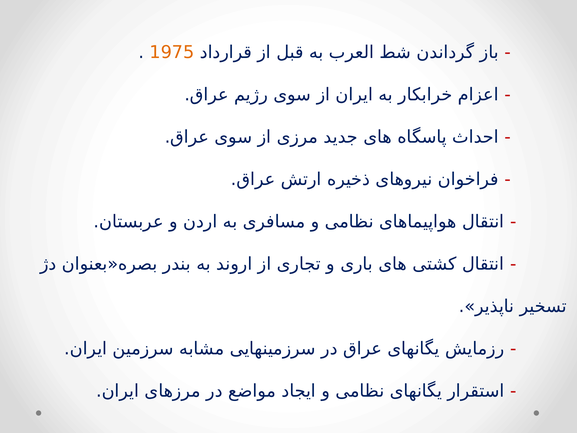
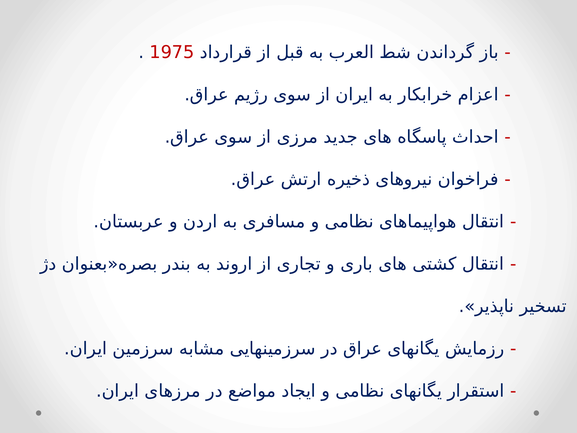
1975 colour: orange -> red (172, 52)
